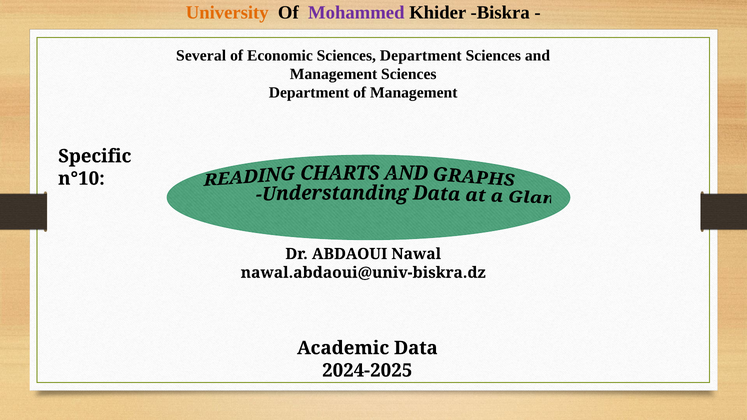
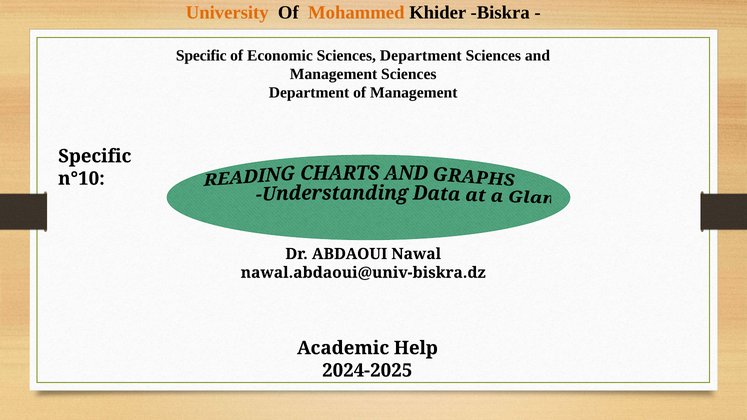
Mohammed colour: purple -> orange (356, 13)
Several: Several -> Specific (201, 55)
Data: Data -> Help (416, 348)
